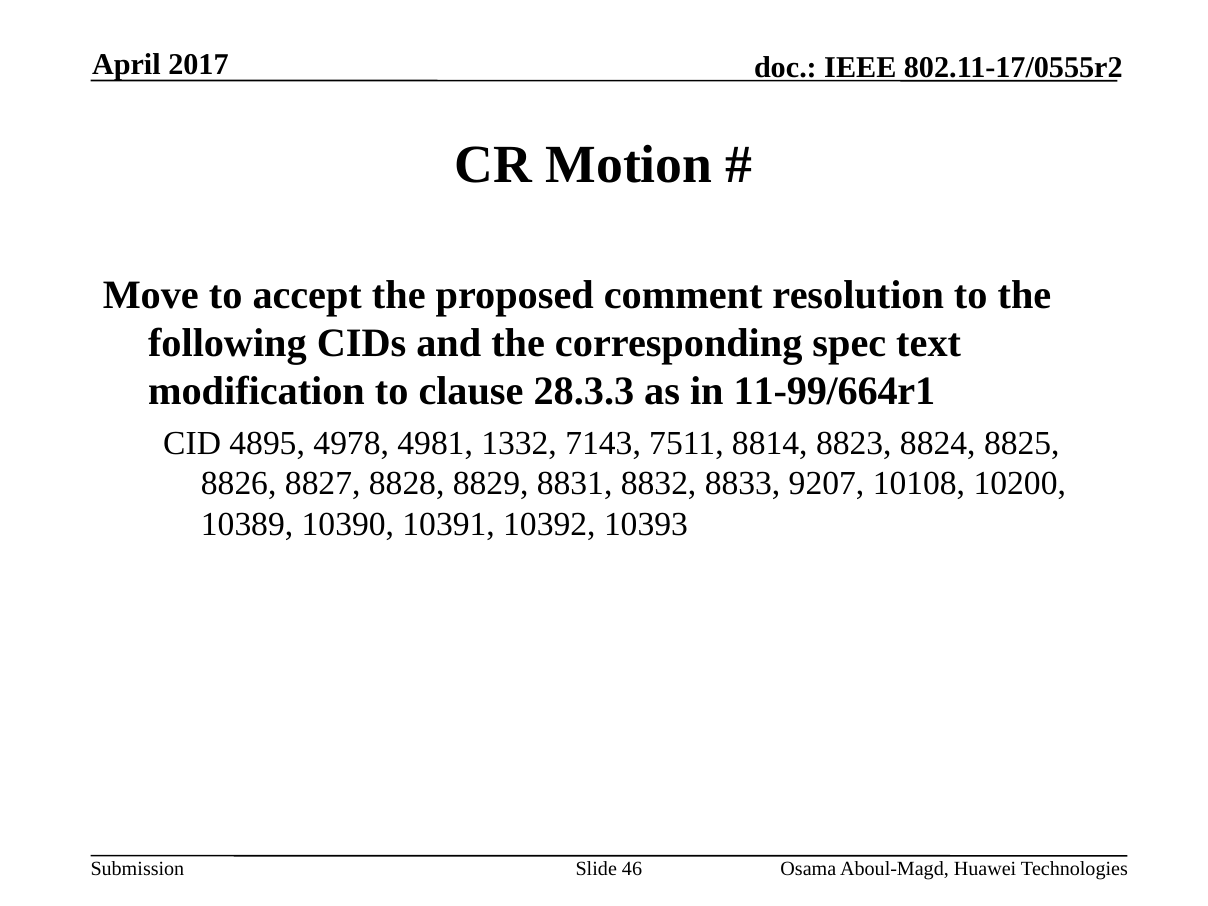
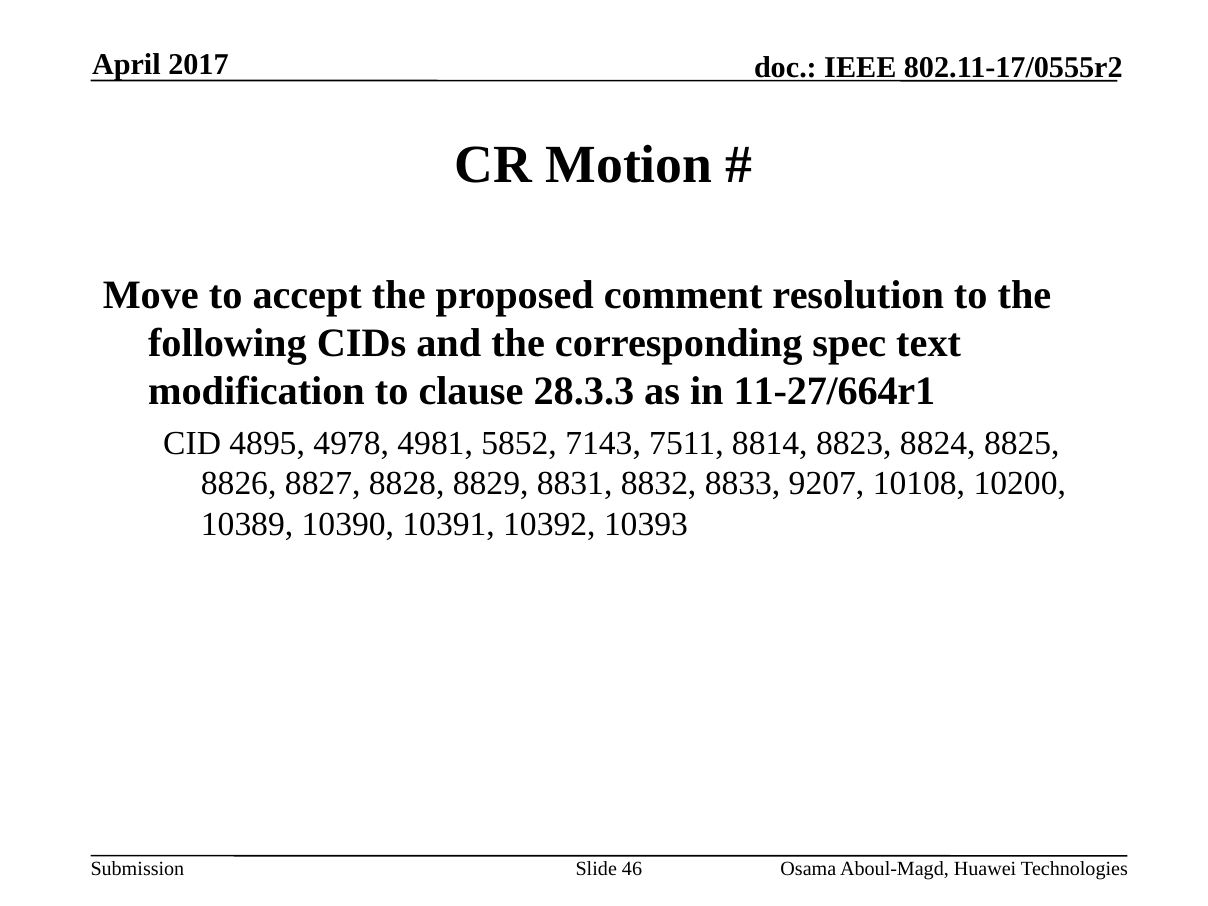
11-99/664r1: 11-99/664r1 -> 11-27/664r1 (834, 391)
1332: 1332 -> 5852 (519, 444)
